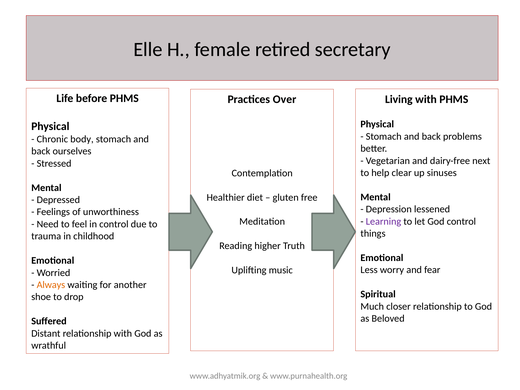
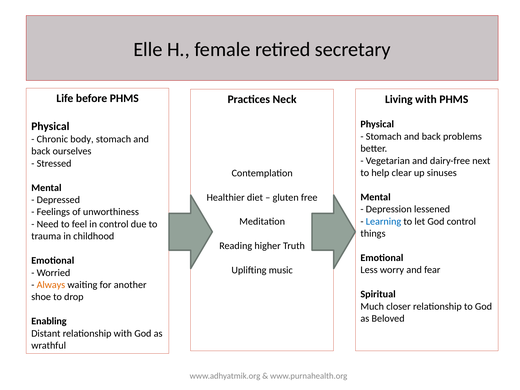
Over: Over -> Neck (285, 99)
Learning colour: purple -> blue (384, 221)
Suffered: Suffered -> Enabling (49, 321)
